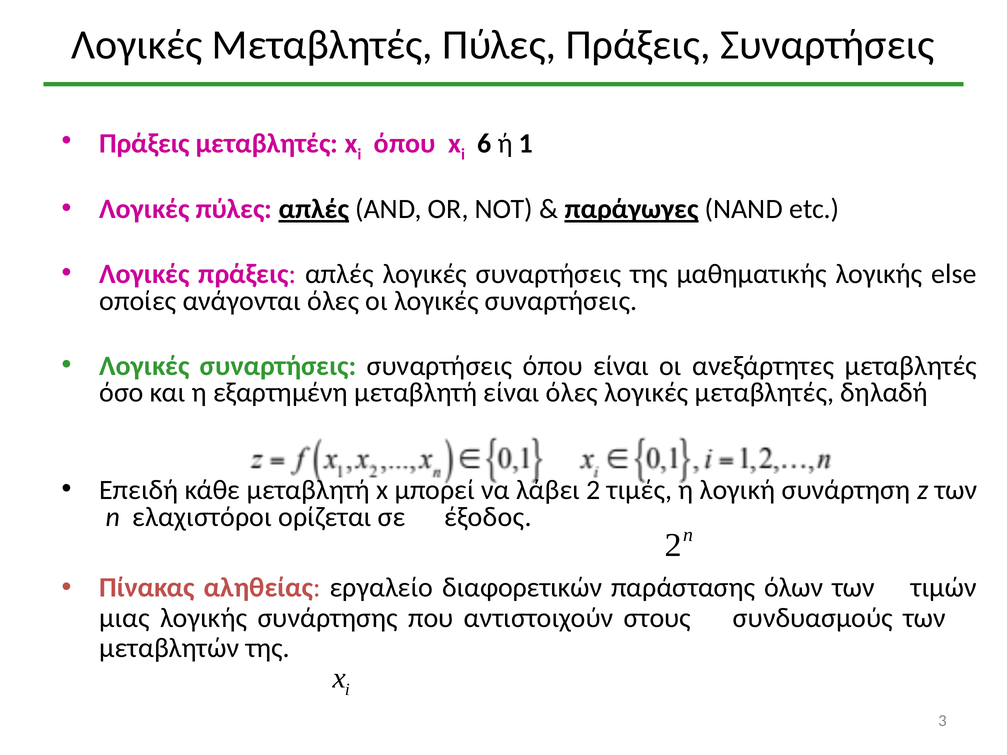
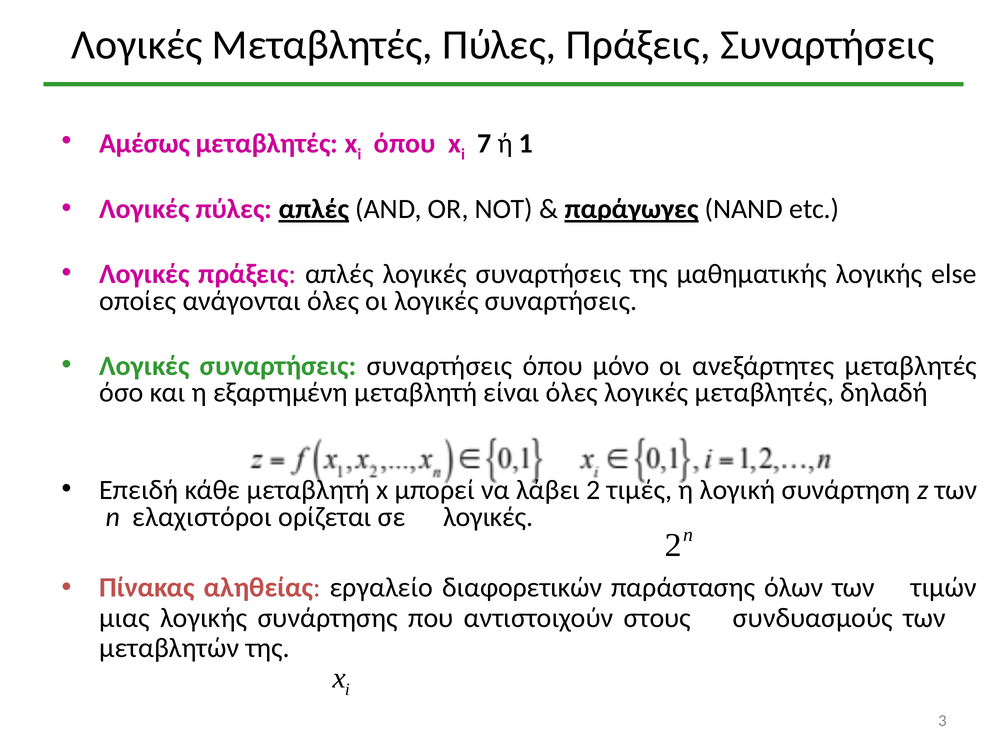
Πράξεις: Πράξεις -> Αμέσως (145, 144)
6: 6 -> 7 (484, 144)
όπου είναι: είναι -> μόνο (621, 366)
σε έξοδος: έξοδος -> λογικές (488, 517)
